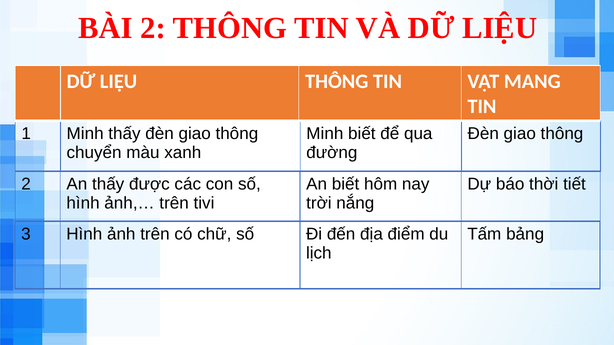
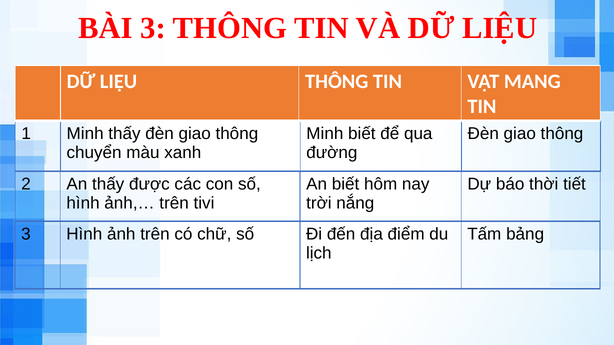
BÀI 2: 2 -> 3 (153, 28)
